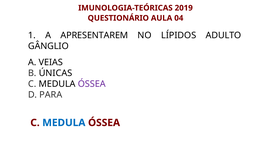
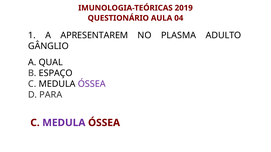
LÍPIDOS: LÍPIDOS -> PLASMA (179, 35)
VEIAS: VEIAS -> QUAL (51, 63)
ÚNICAS: ÚNICAS -> ESPAÇO (56, 73)
MEDULA colour: blue -> purple (64, 123)
